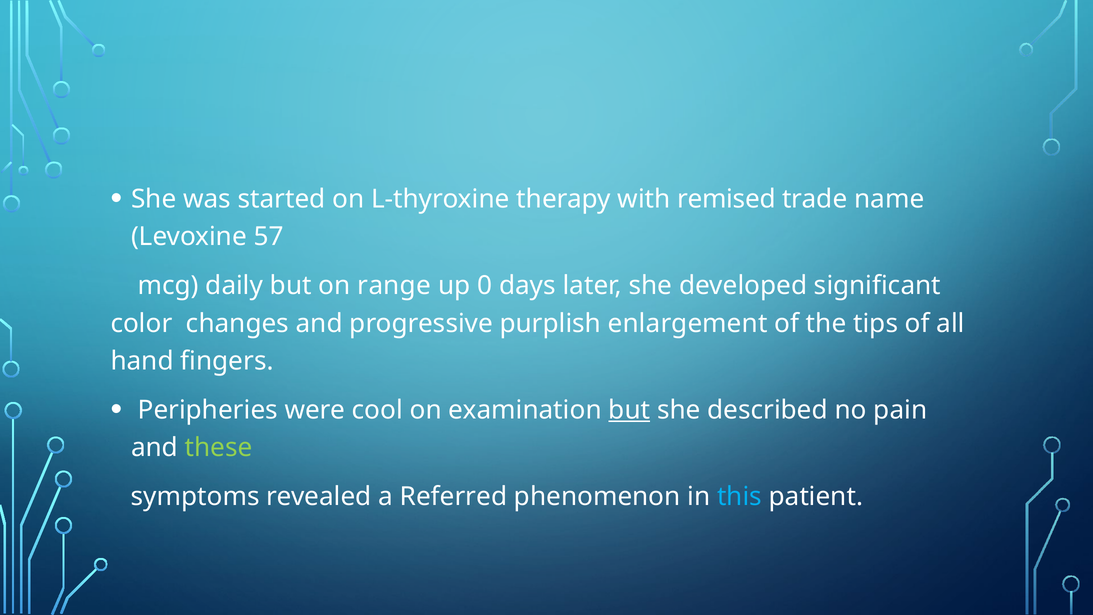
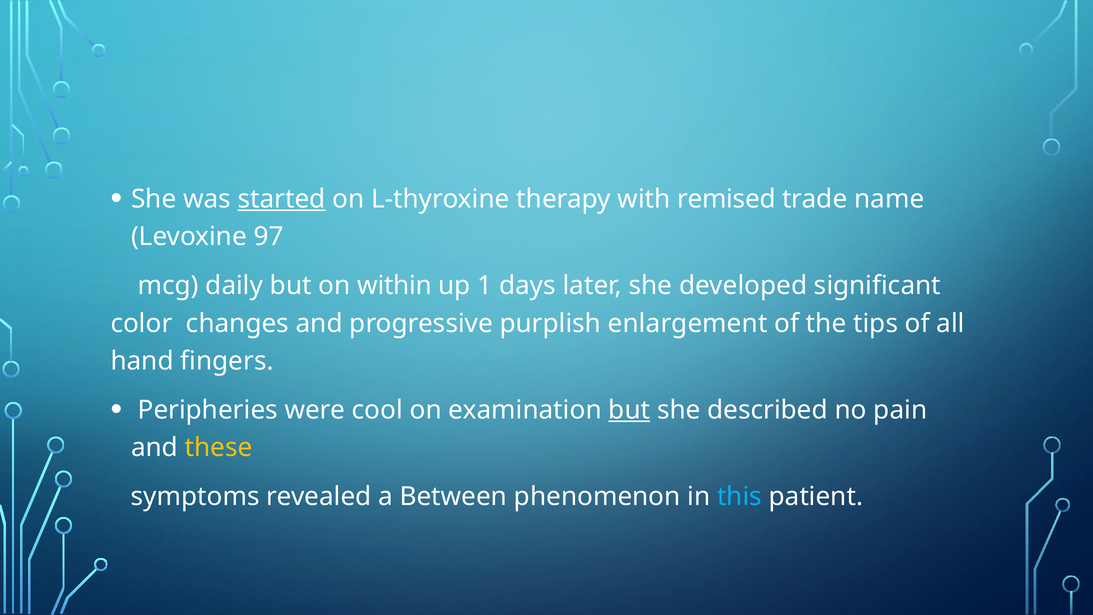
started underline: none -> present (282, 199)
57: 57 -> 97 (269, 237)
range: range -> within (394, 286)
0: 0 -> 1 (485, 286)
these colour: light green -> yellow (219, 448)
Referred: Referred -> Between (453, 497)
